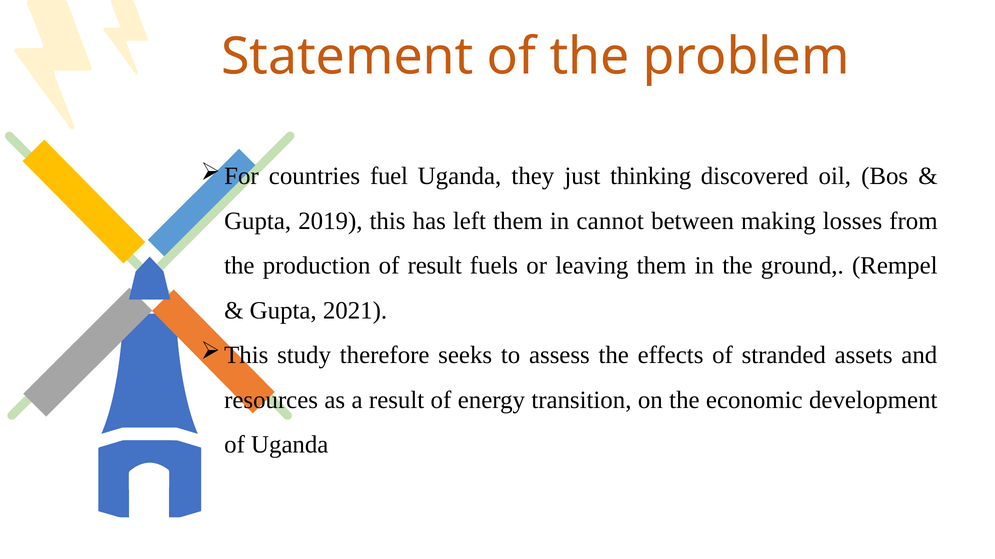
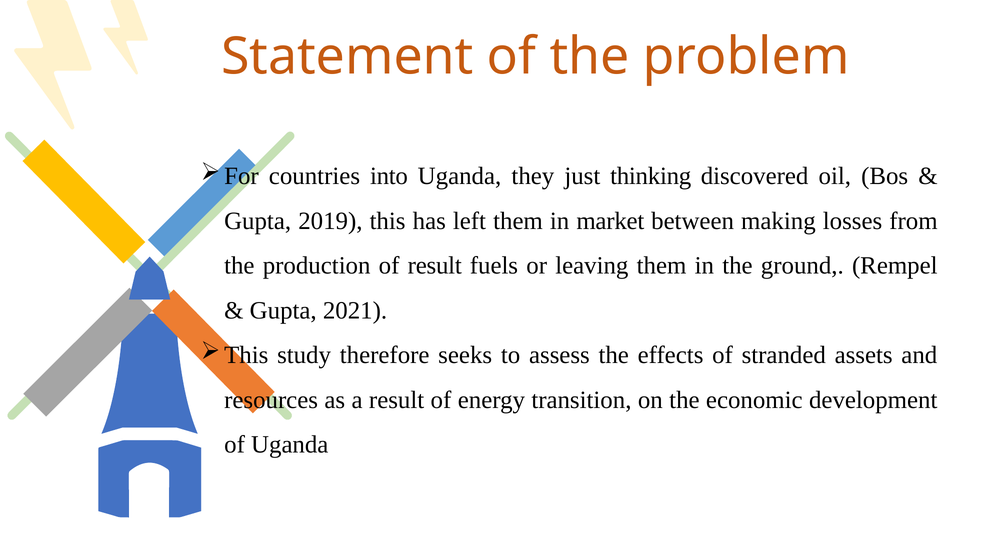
fuel: fuel -> into (389, 176)
cannot: cannot -> market (610, 221)
